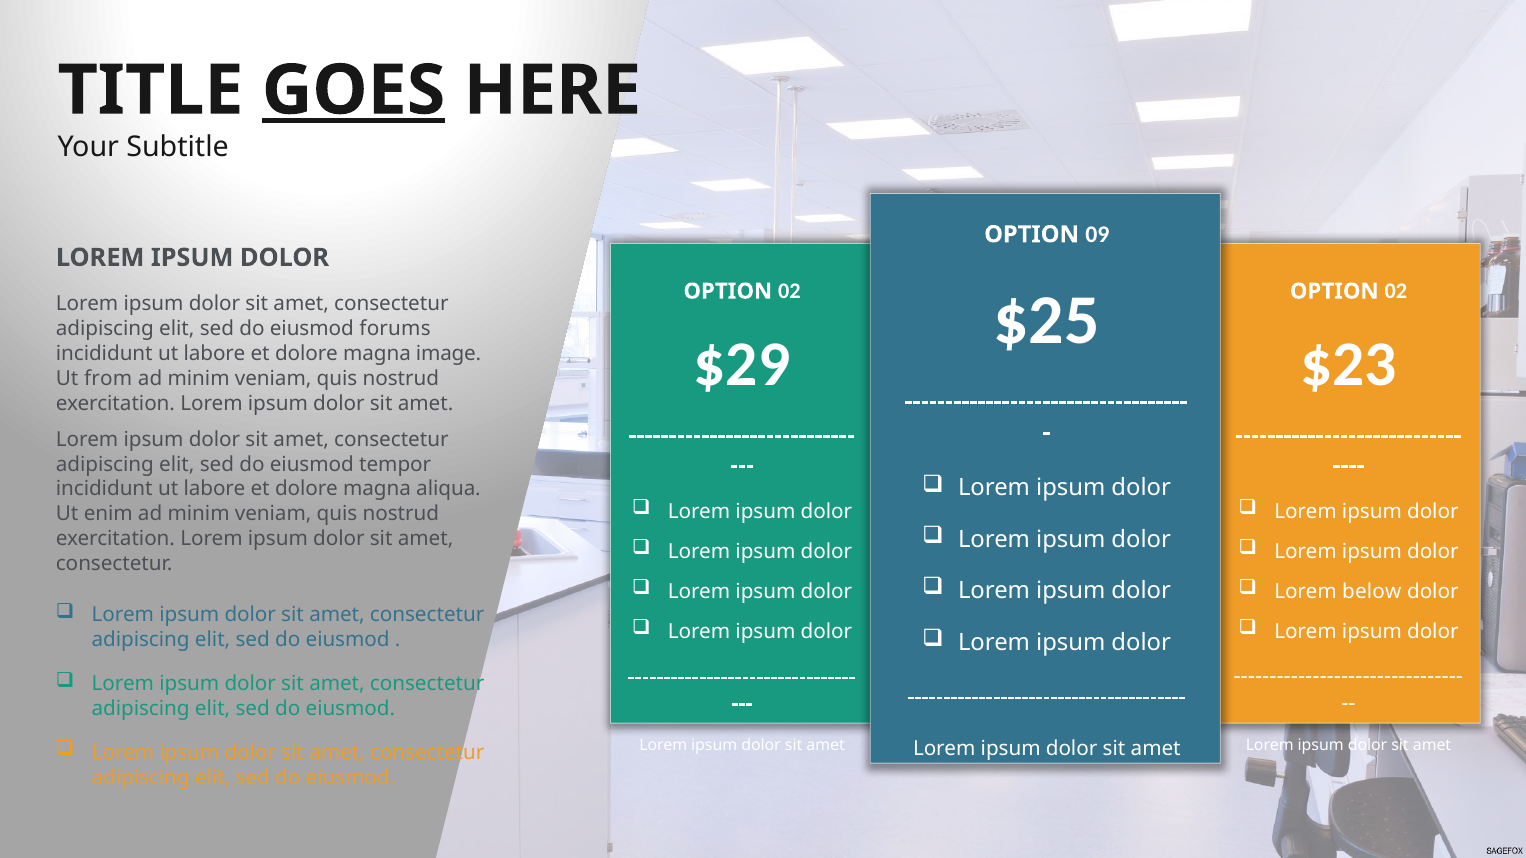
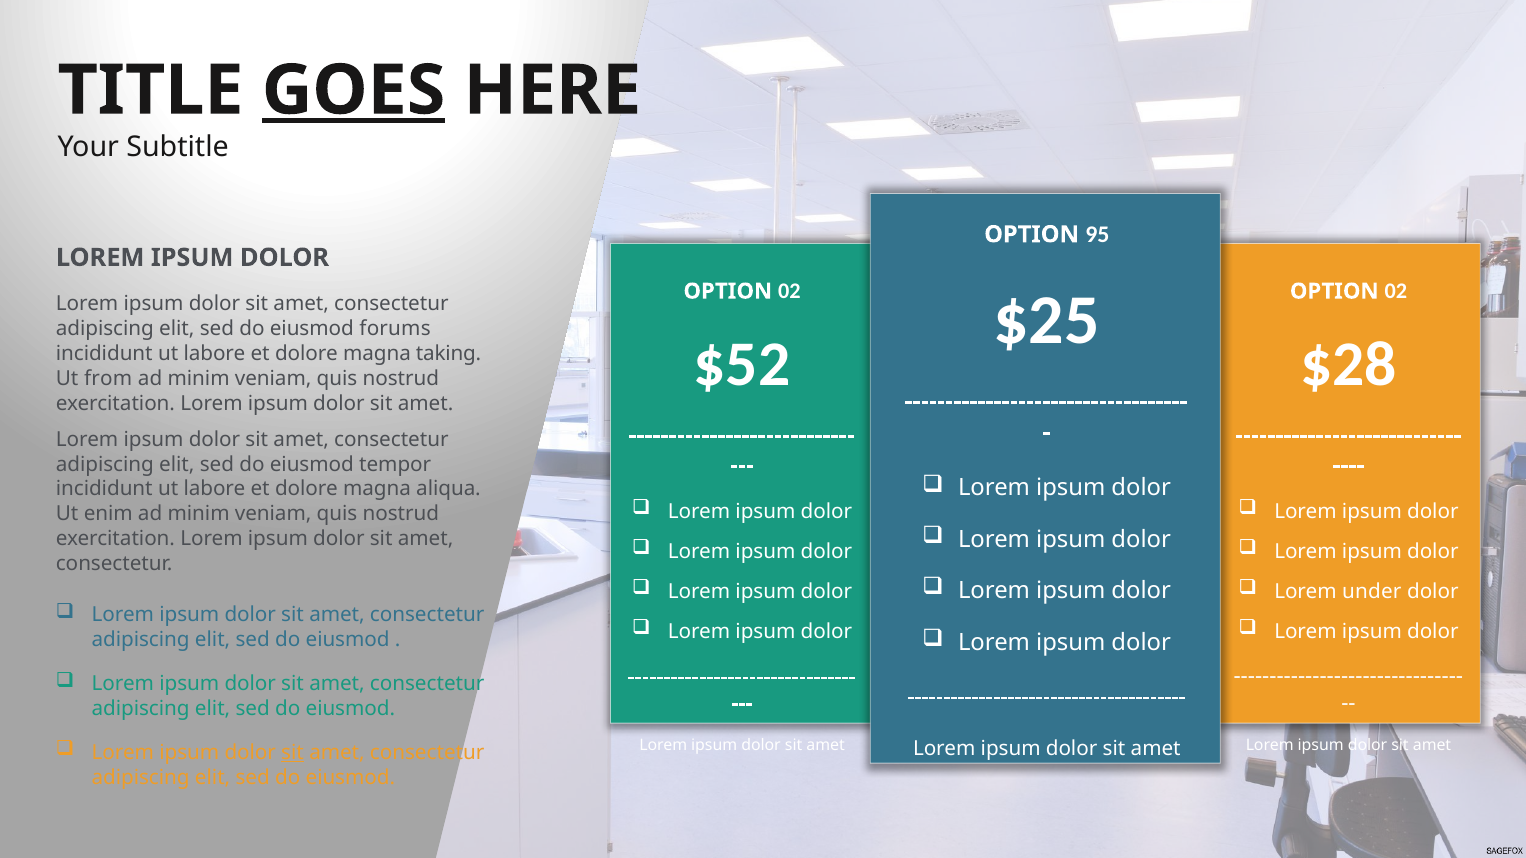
09: 09 -> 95 (1097, 235)
$29: $29 -> $52 (742, 365)
$23: $23 -> $28 (1348, 365)
image: image -> taking (449, 354)
below: below -> under (1372, 592)
sit underline: none -> present (293, 753)
